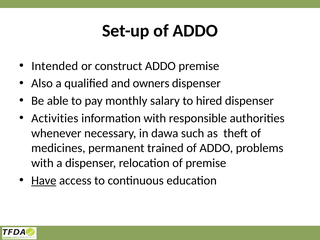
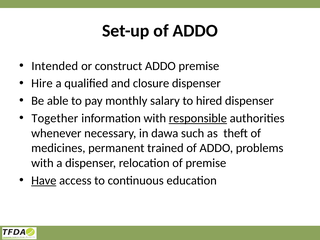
Also: Also -> Hire (42, 83)
owners: owners -> closure (151, 83)
Activities: Activities -> Together (55, 118)
responsible underline: none -> present (198, 118)
